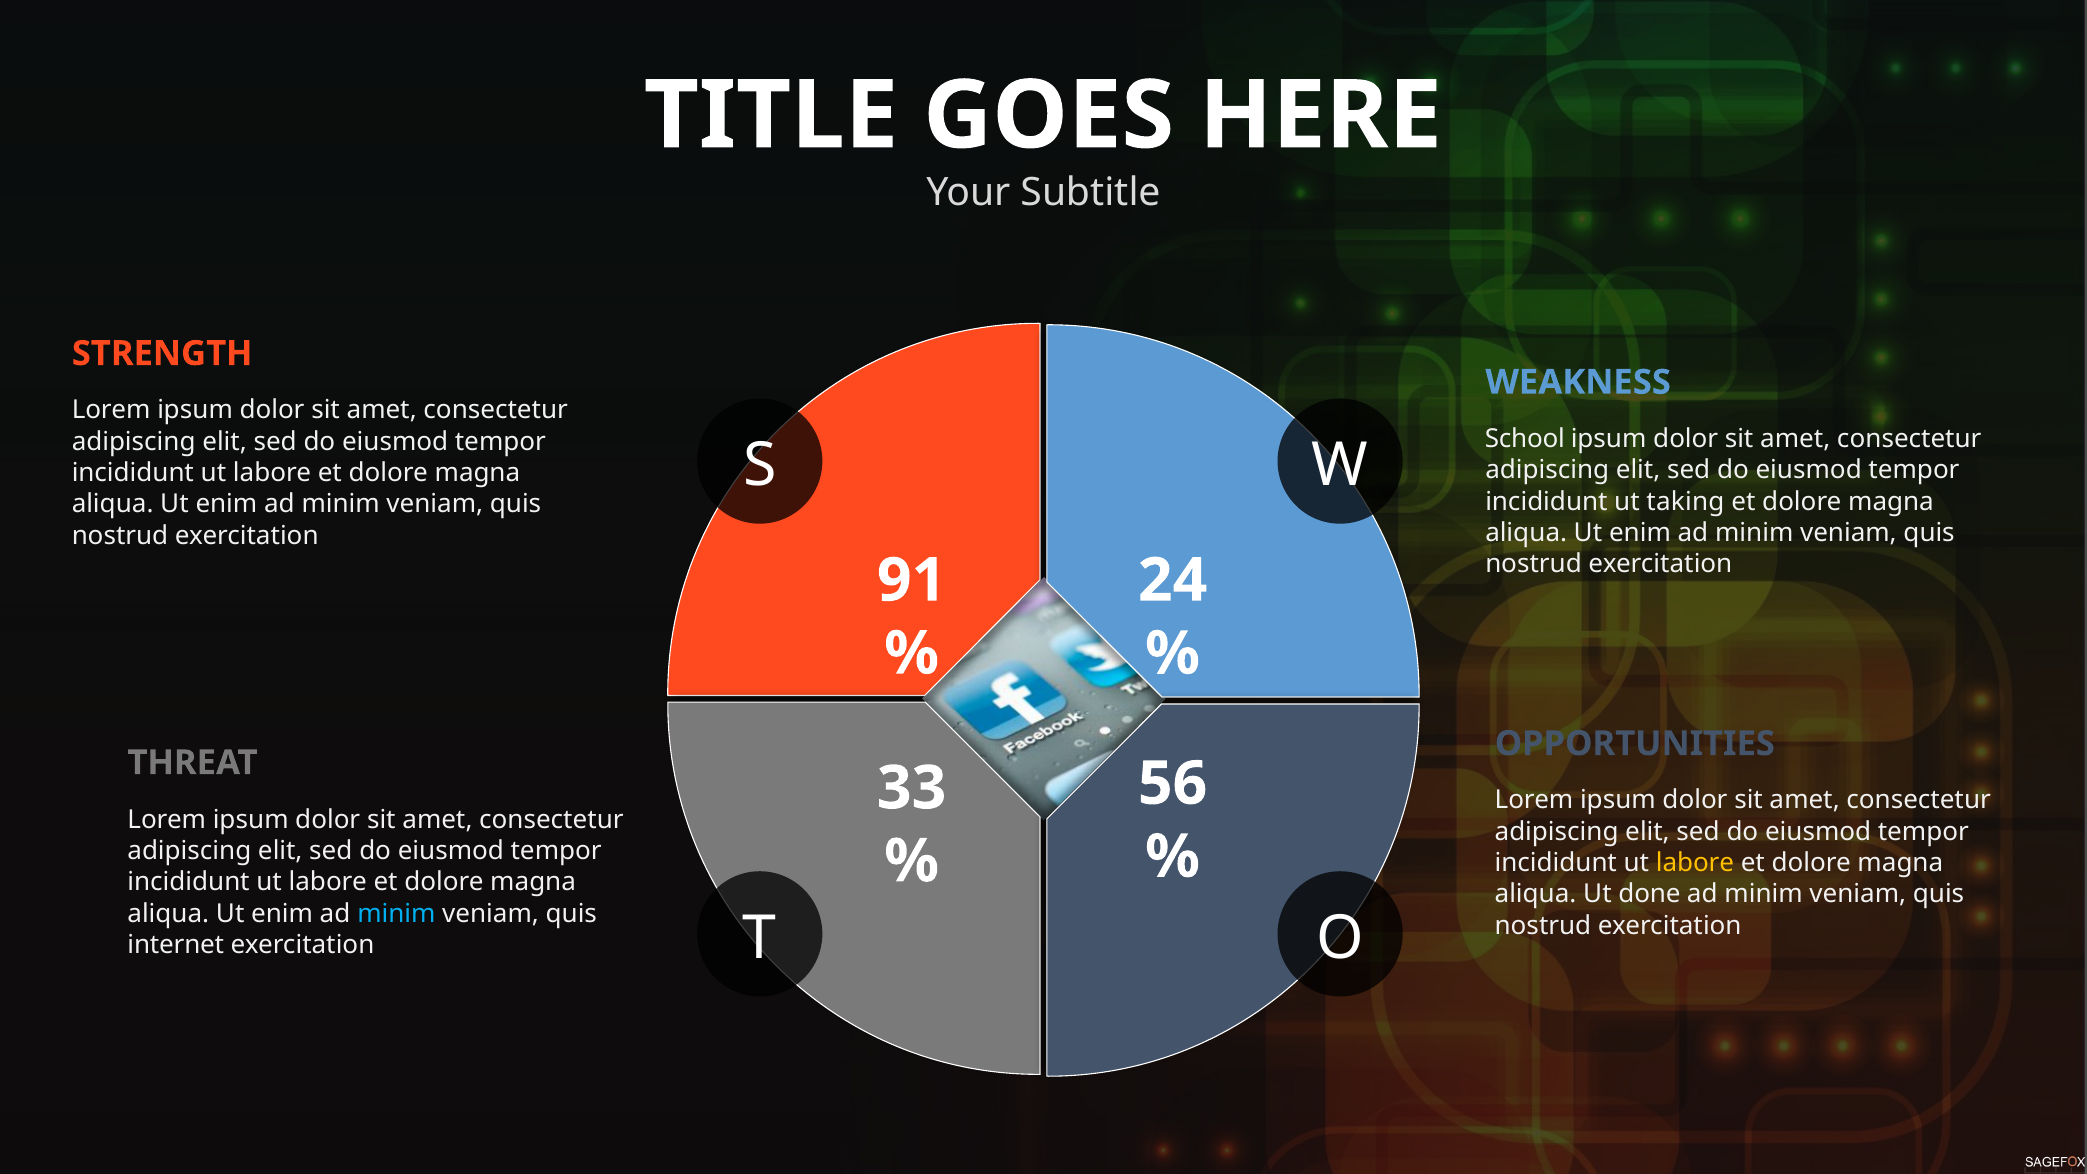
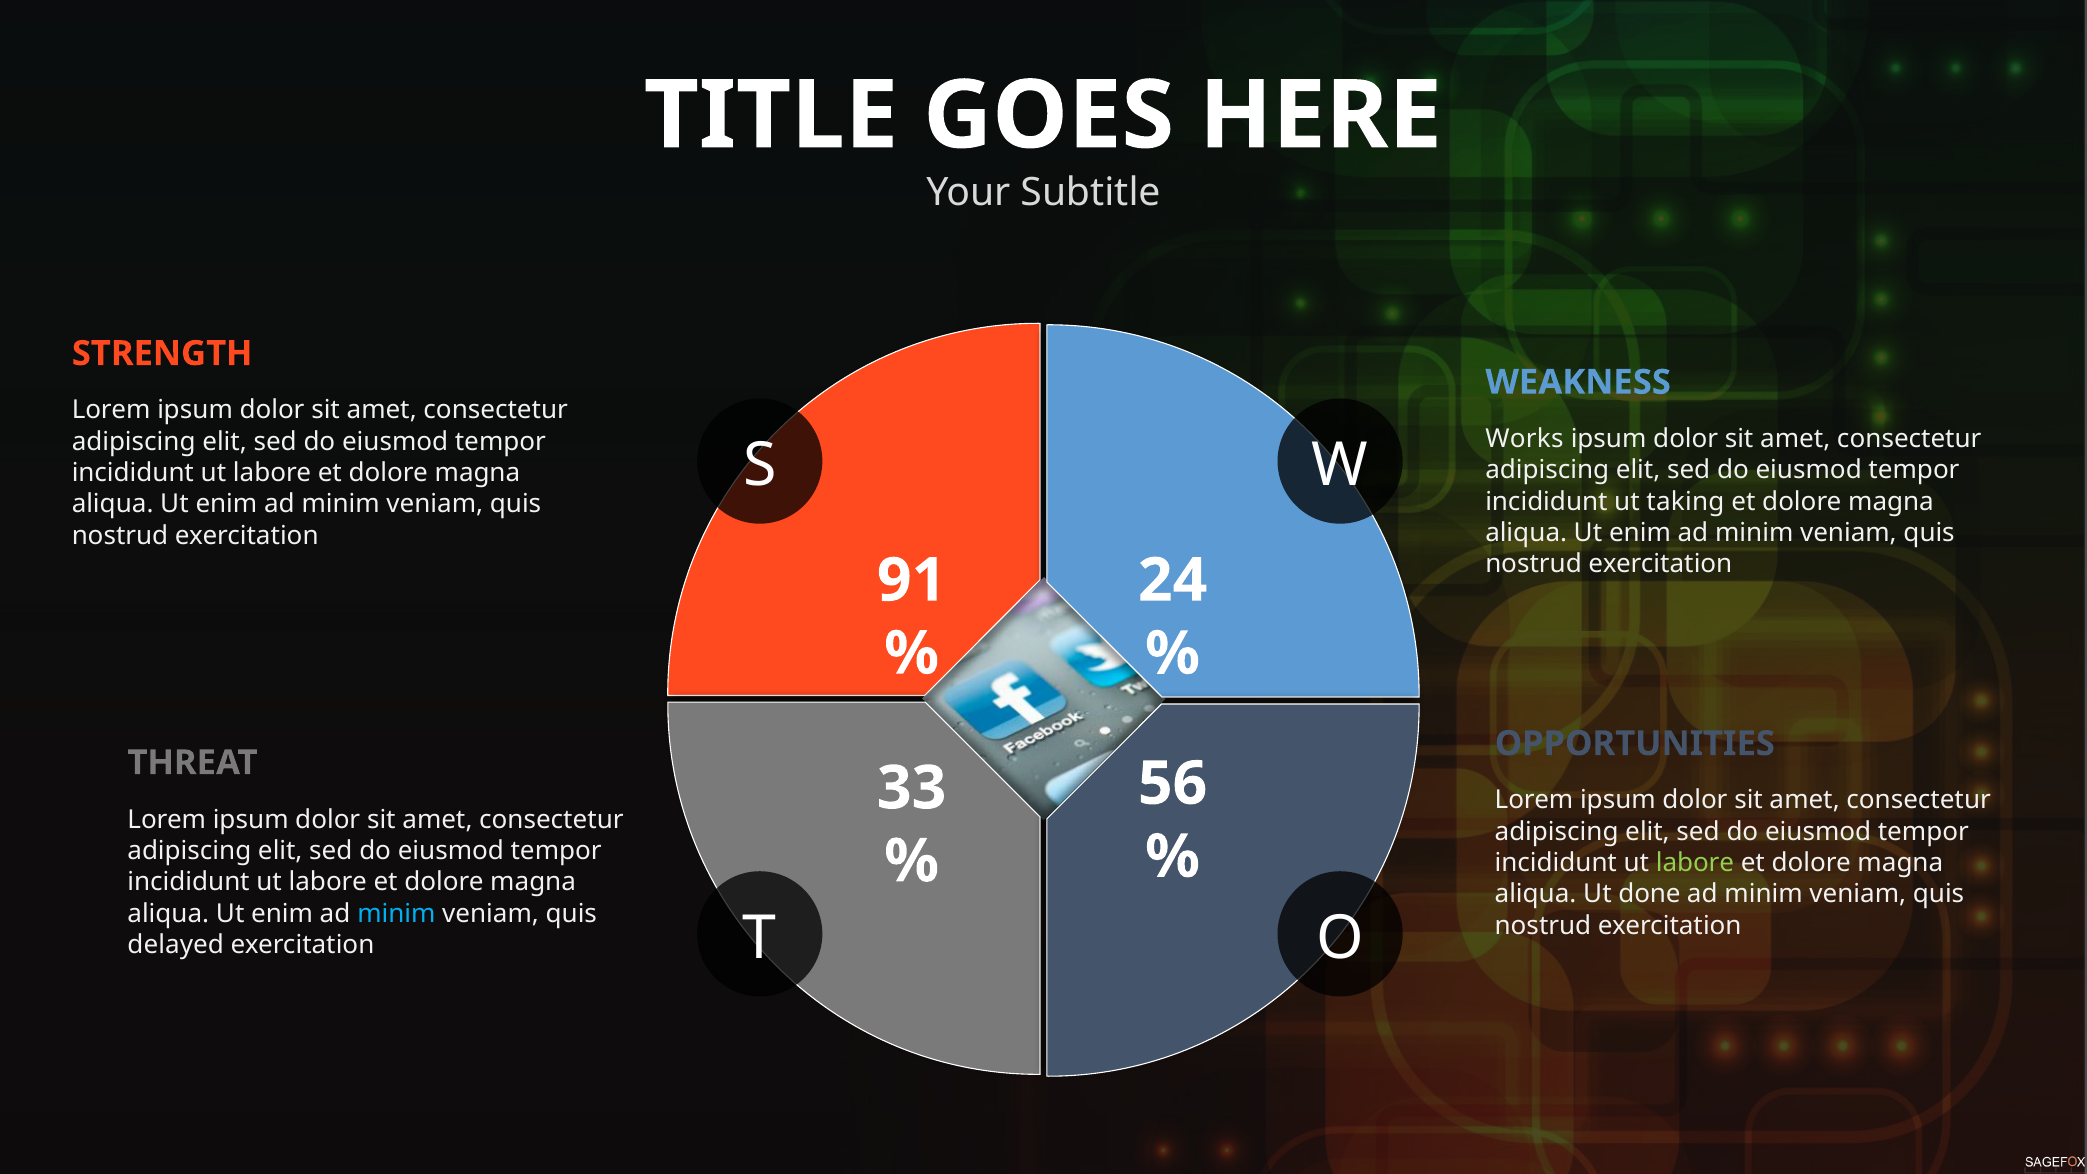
School: School -> Works (1525, 439)
labore colour: yellow -> light green (1695, 863)
internet: internet -> delayed (176, 945)
